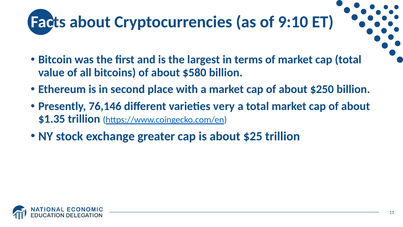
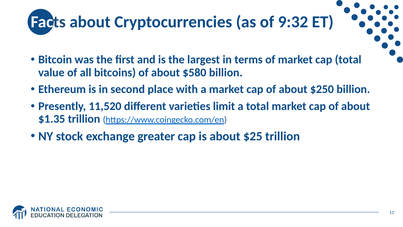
9:10: 9:10 -> 9:32 (293, 22)
76,146: 76,146 -> 11,520 (105, 106)
very: very -> limit (224, 106)
